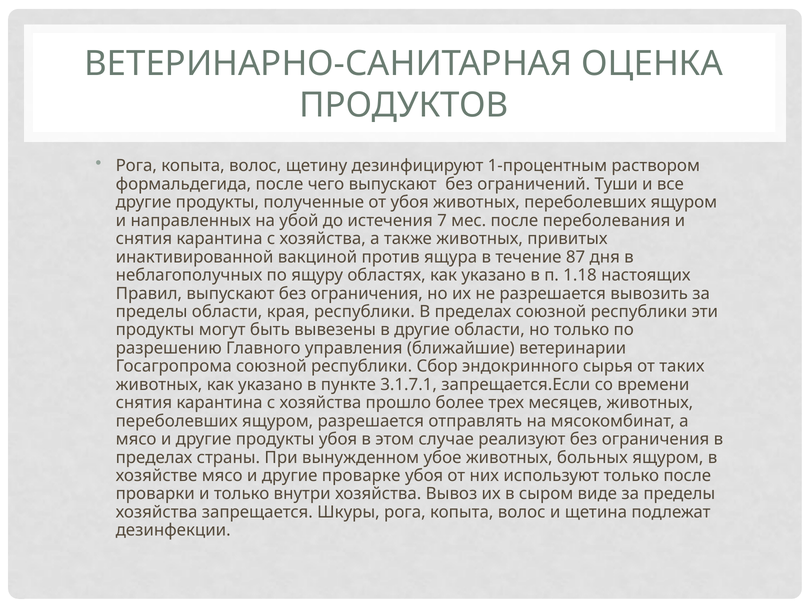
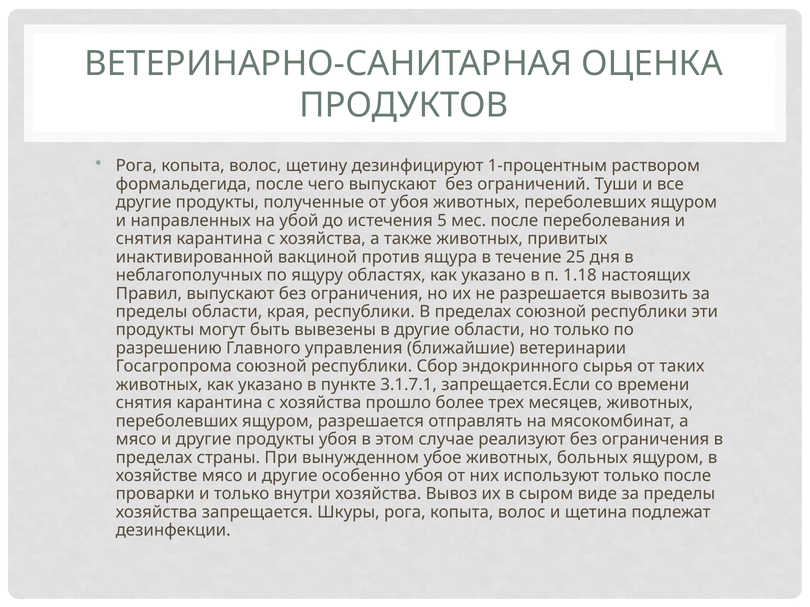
7: 7 -> 5 (442, 221)
87: 87 -> 25 (576, 257)
проварке: проварке -> особенно (361, 476)
